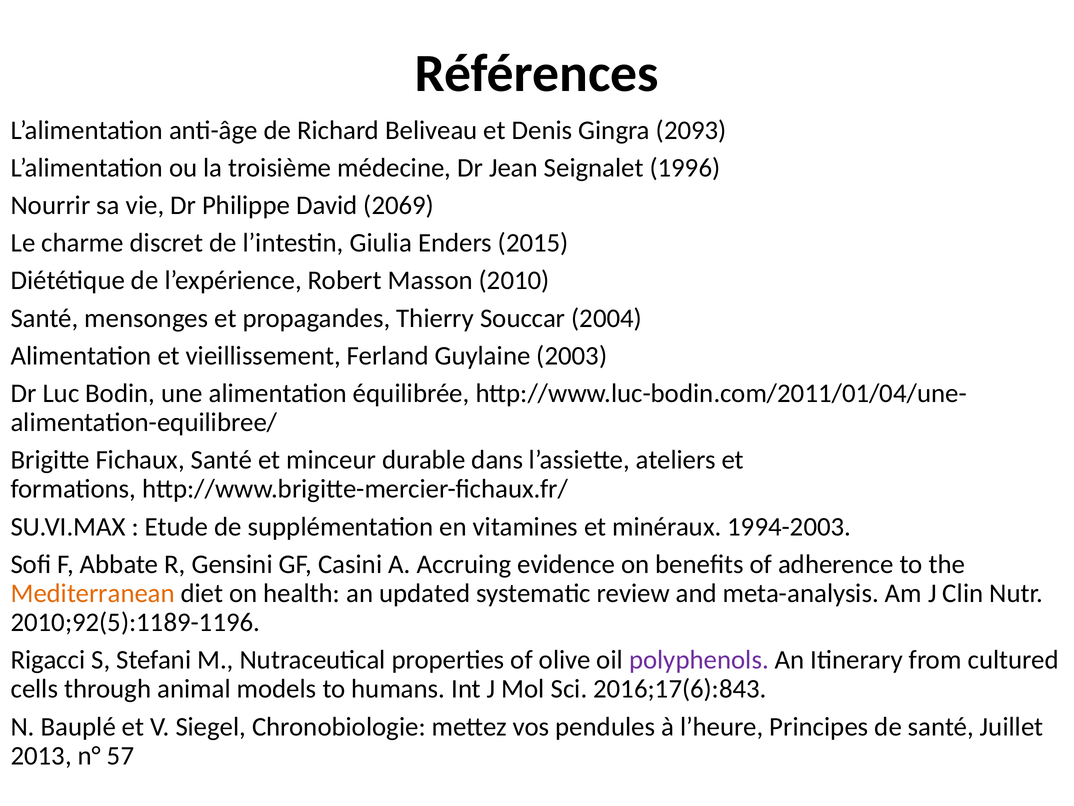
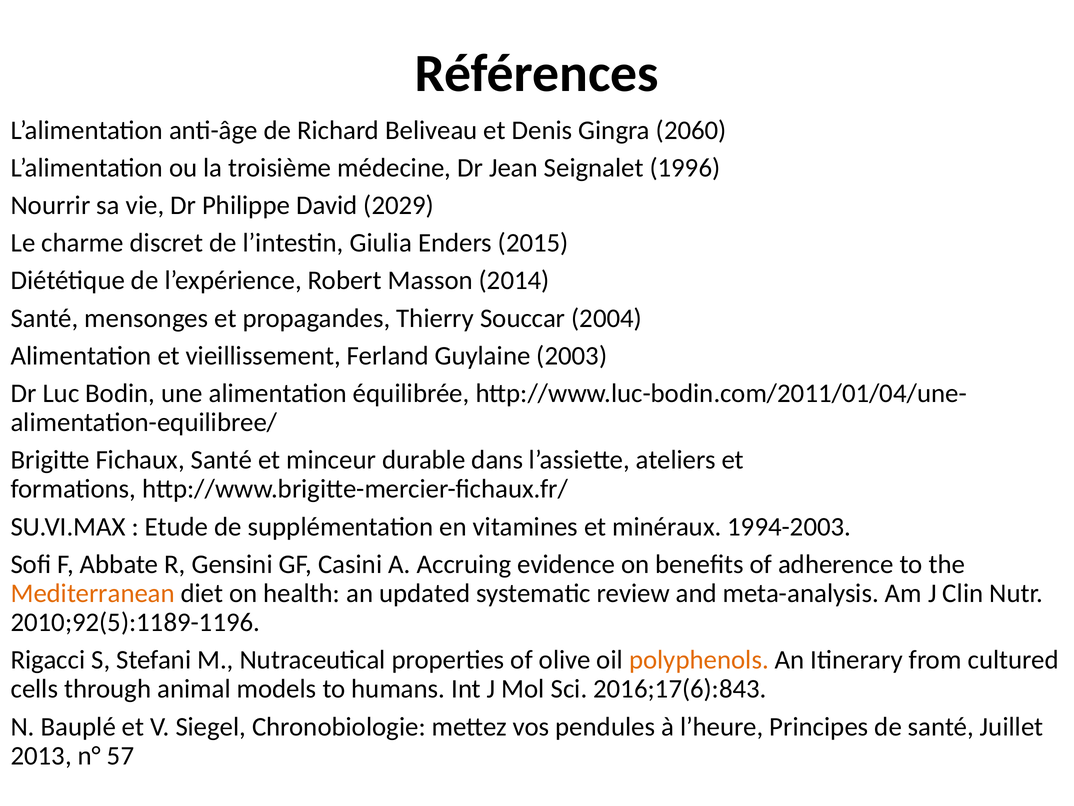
2093: 2093 -> 2060 (691, 130)
2069: 2069 -> 2029 (399, 205)
2010: 2010 -> 2014 (514, 280)
polyphenols colour: purple -> orange (699, 660)
